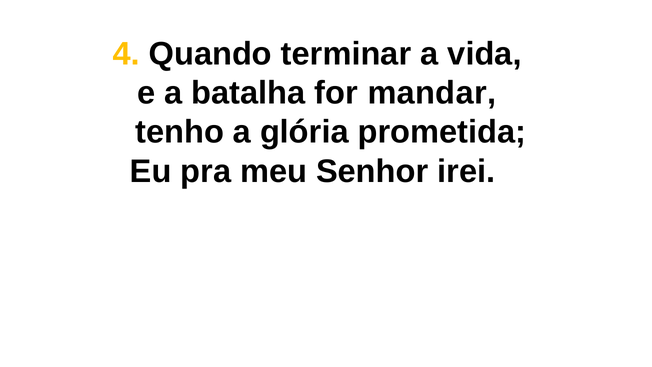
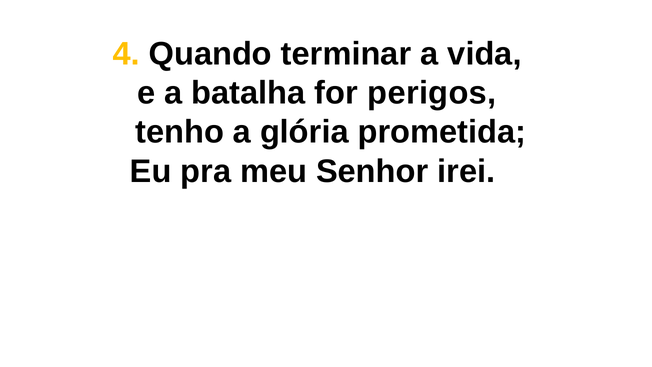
mandar: mandar -> perigos (432, 93)
